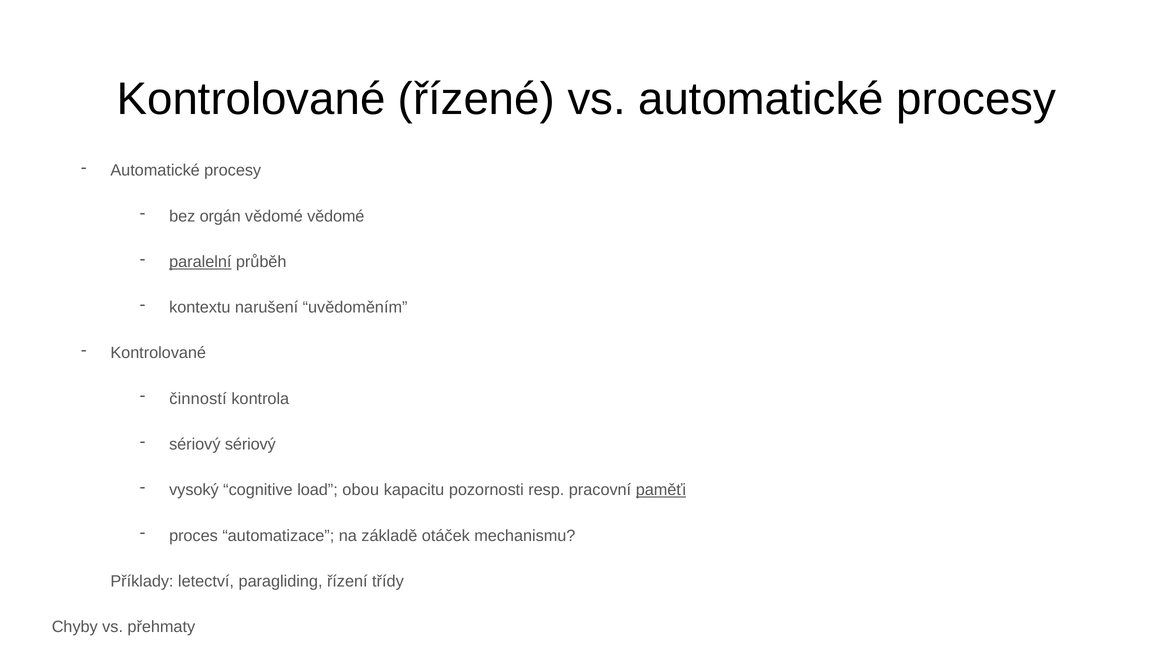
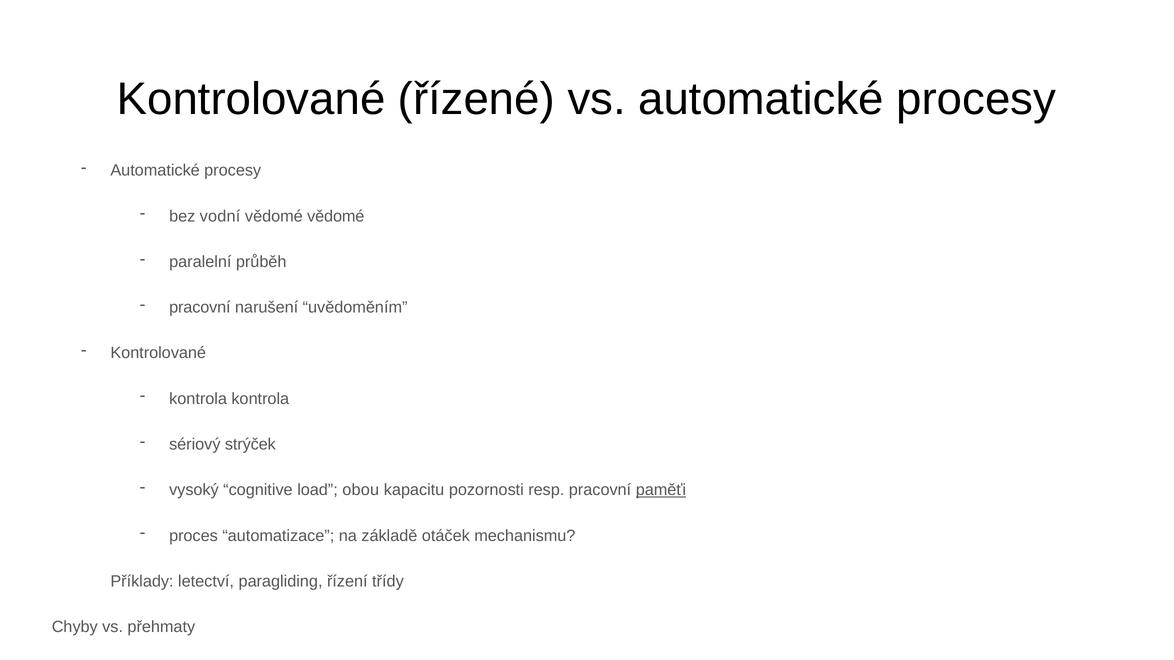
orgán: orgán -> vodní (220, 216)
paralelní underline: present -> none (200, 262)
kontextu: kontextu -> pracovní (200, 308)
činností: činností -> kontrola (198, 399)
sériový sériový: sériový -> strýček (250, 445)
